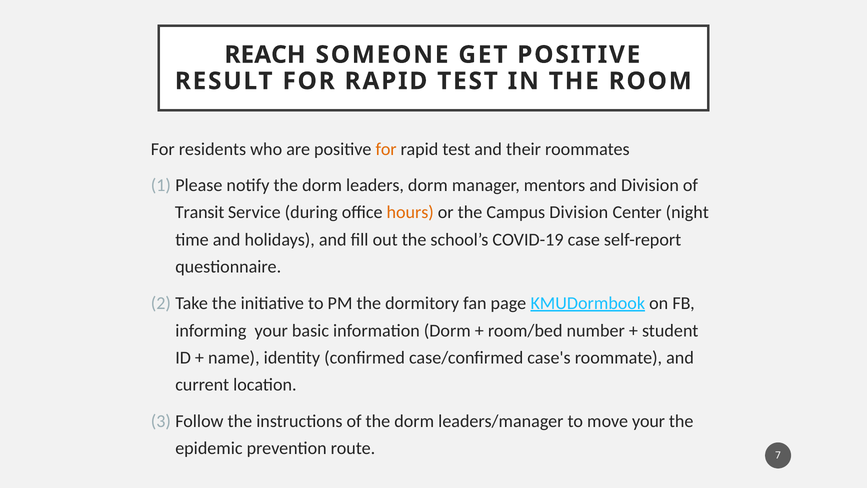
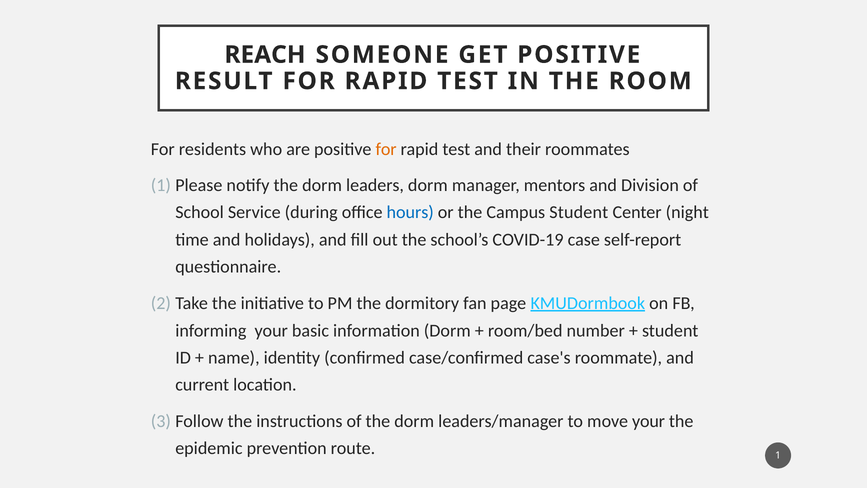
Transit: Transit -> School (200, 212)
hours colour: orange -> blue (410, 212)
Campus Division: Division -> Student (579, 212)
7: 7 -> 1 (778, 455)
